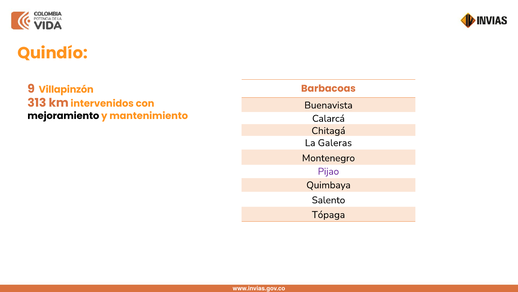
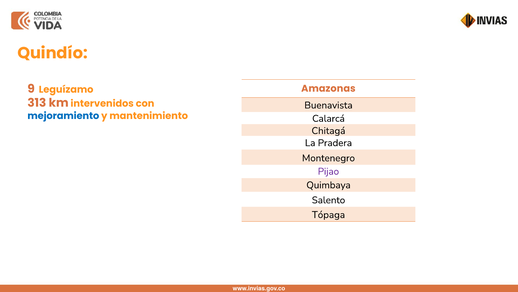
Villapinzón: Villapinzón -> Leguízamo (66, 89)
Barbacoas: Barbacoas -> Amazonas (328, 89)
mejoramiento colour: black -> blue (63, 116)
Galeras: Galeras -> Pradera (335, 143)
